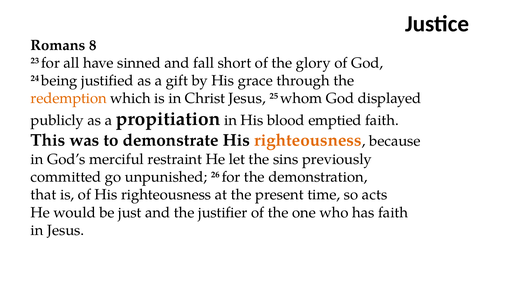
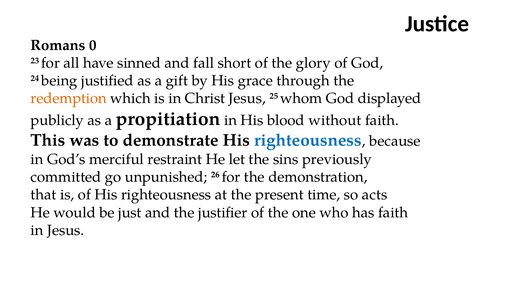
8: 8 -> 0 (93, 45)
emptied: emptied -> without (335, 120)
righteousness colour: orange -> blue (308, 141)
